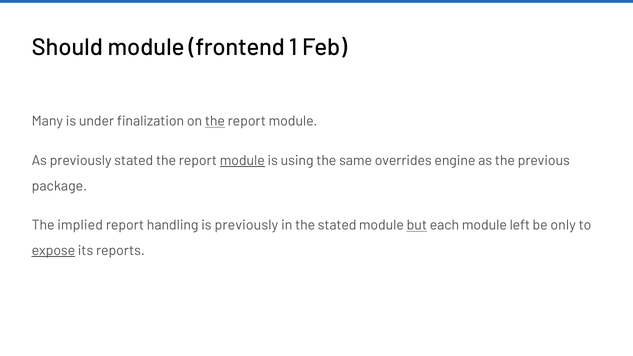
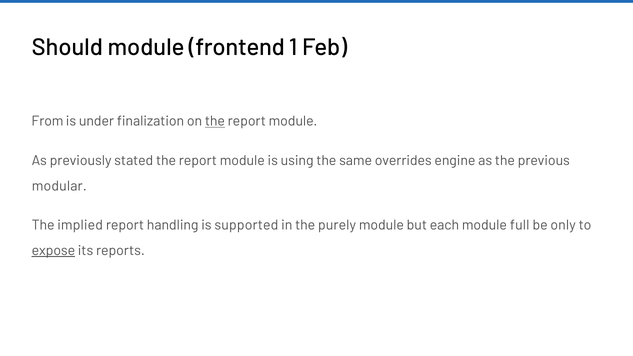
Many: Many -> From (47, 121)
module underline: present -> none (242, 161)
package: package -> modular (59, 186)
is previously: previously -> supported (246, 225)
the stated: stated -> purely (337, 225)
but underline: present -> none (417, 225)
left: left -> full (520, 225)
